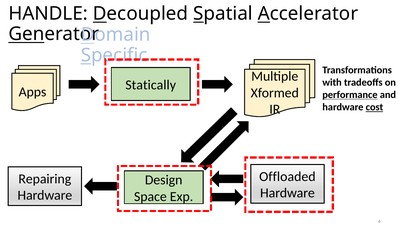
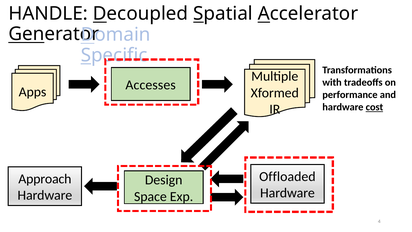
Statically: Statically -> Accesses (151, 85)
performance underline: present -> none (350, 95)
Repairing: Repairing -> Approach (45, 179)
